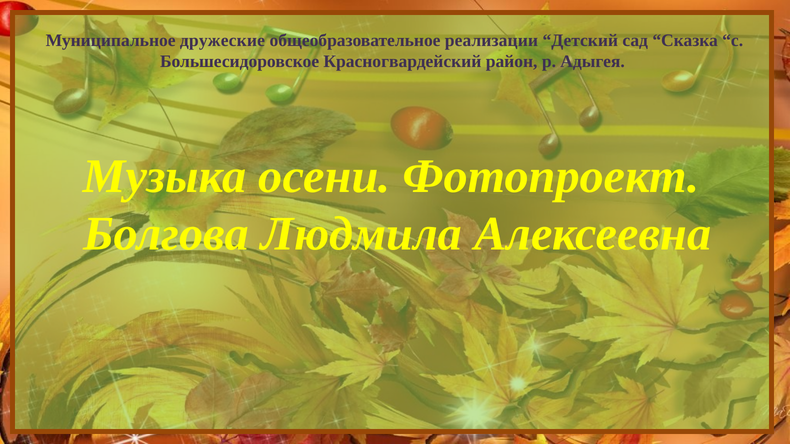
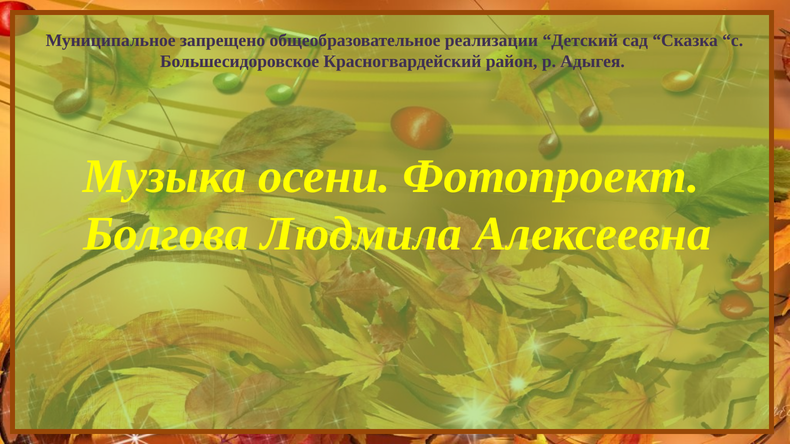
дружеские: дружеские -> запрещено (223, 41)
